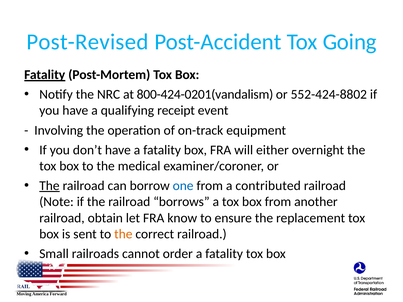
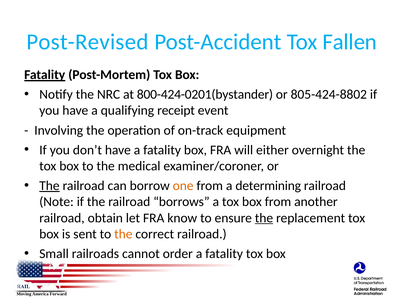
Going: Going -> Fallen (350, 42)
800-424-0201(vandalism: 800-424-0201(vandalism -> 800-424-0201(bystander (205, 95)
552-424-8802: 552-424-8802 -> 805-424-8802 (329, 95)
one colour: blue -> orange (183, 186)
contributed: contributed -> determining (268, 186)
the underline: none -> present (264, 218)
